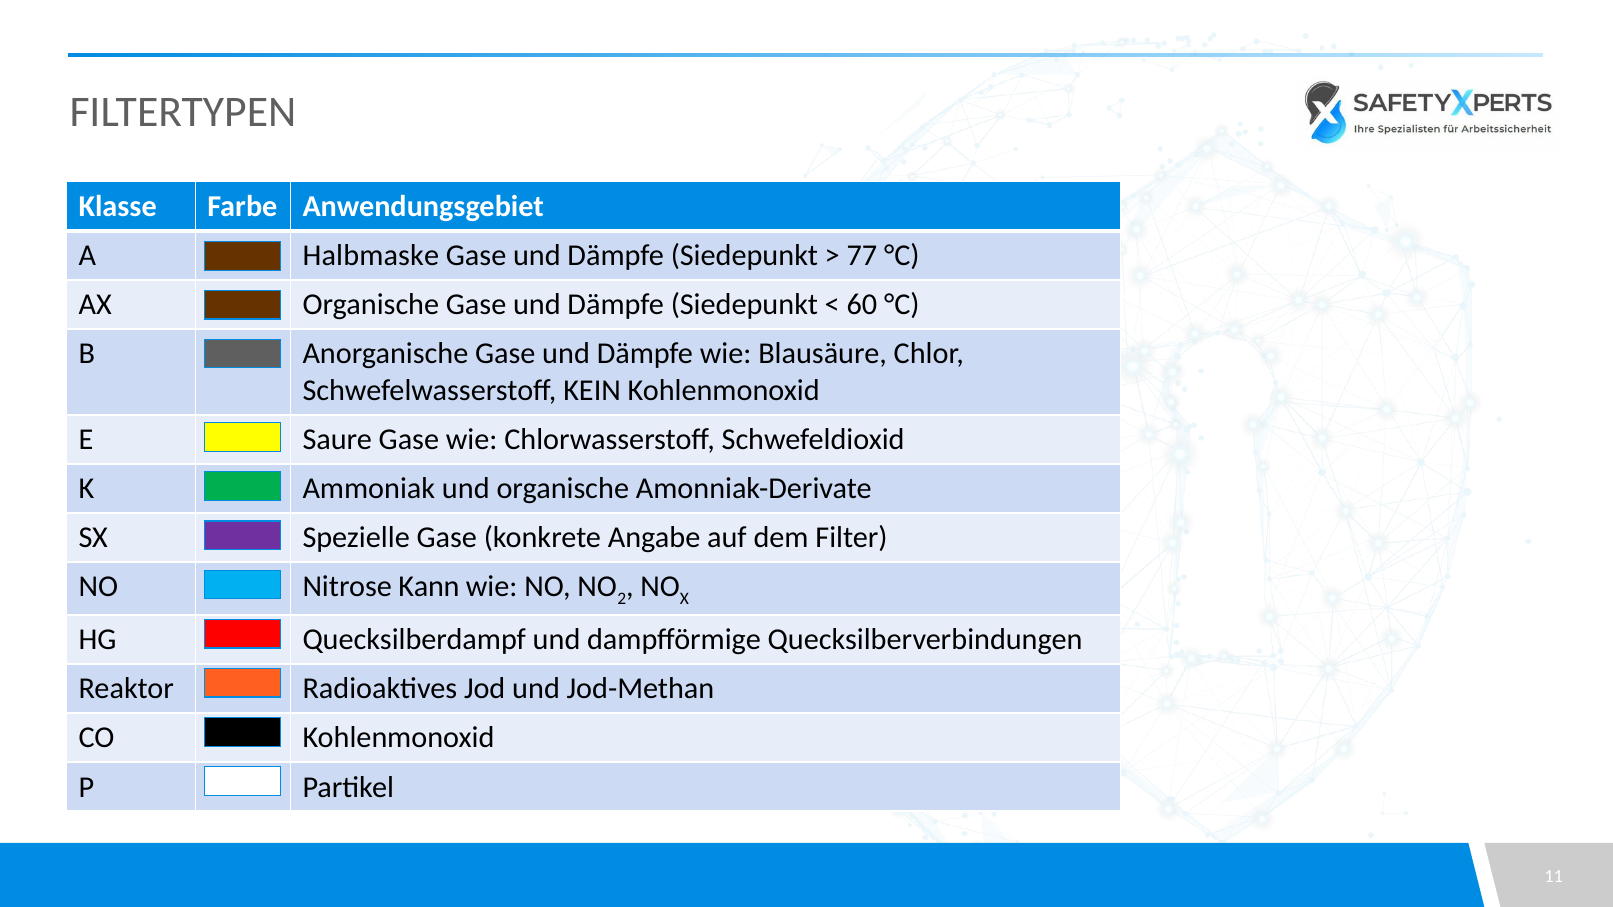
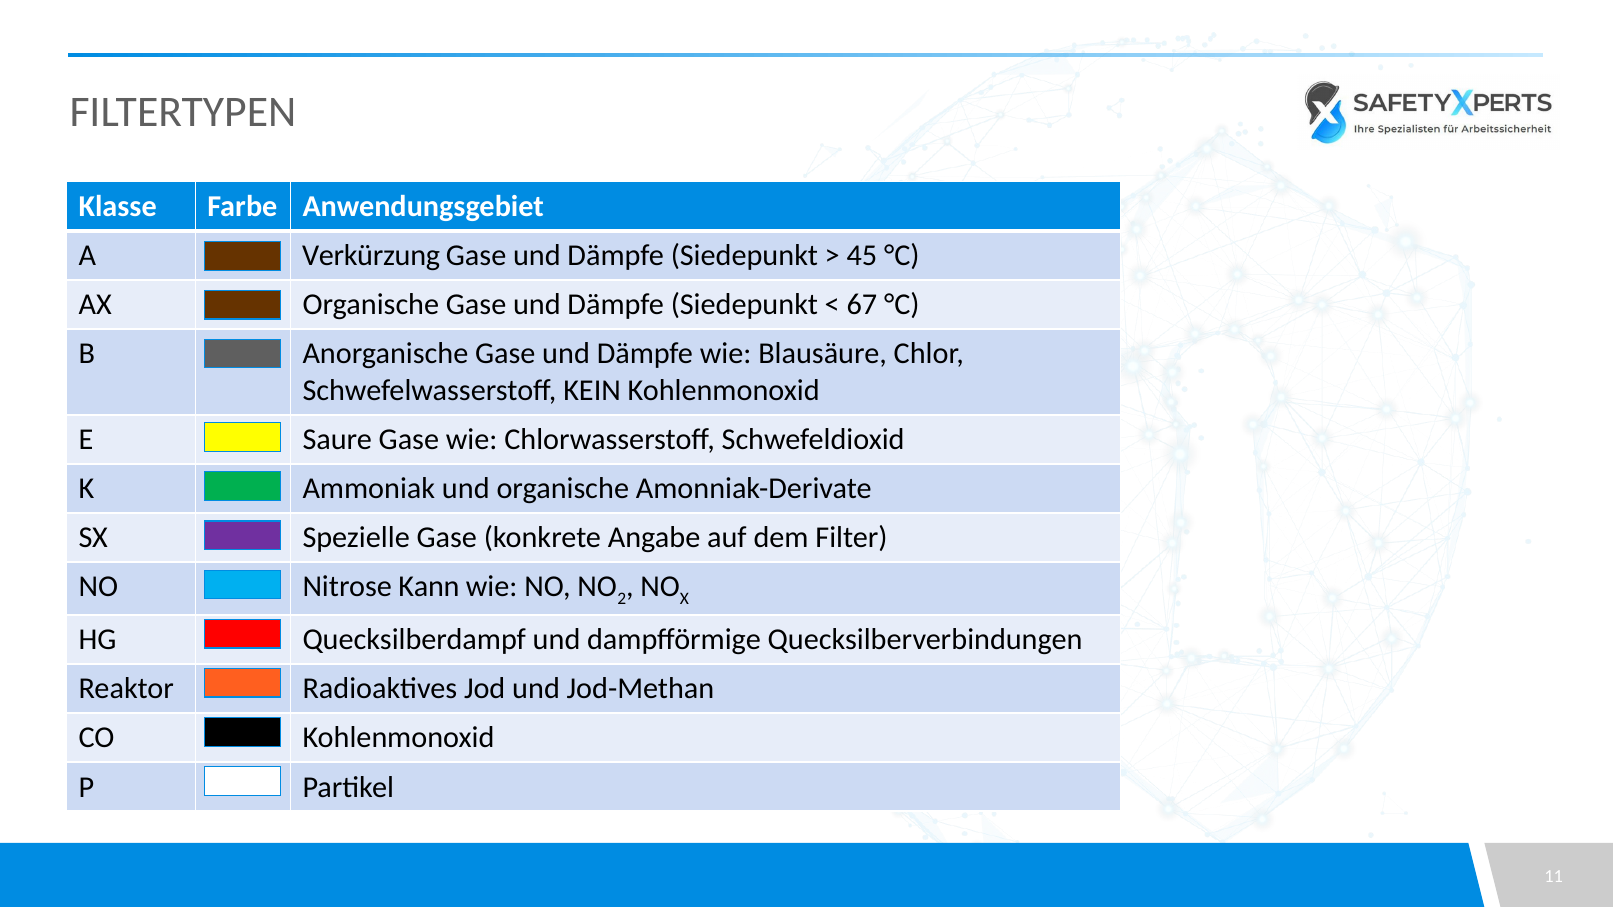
Halbmaske: Halbmaske -> Verkürzung (371, 256)
77: 77 -> 45 (862, 256)
60: 60 -> 67 (862, 305)
